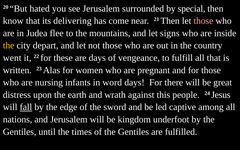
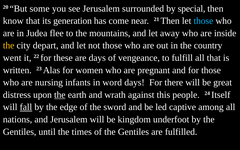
hated: hated -> some (40, 9)
delivering: delivering -> generation (73, 21)
those colour: pink -> light blue (203, 21)
signs: signs -> away (170, 33)
the underline: none -> present (60, 95)
Jesus: Jesus -> Itself (221, 95)
